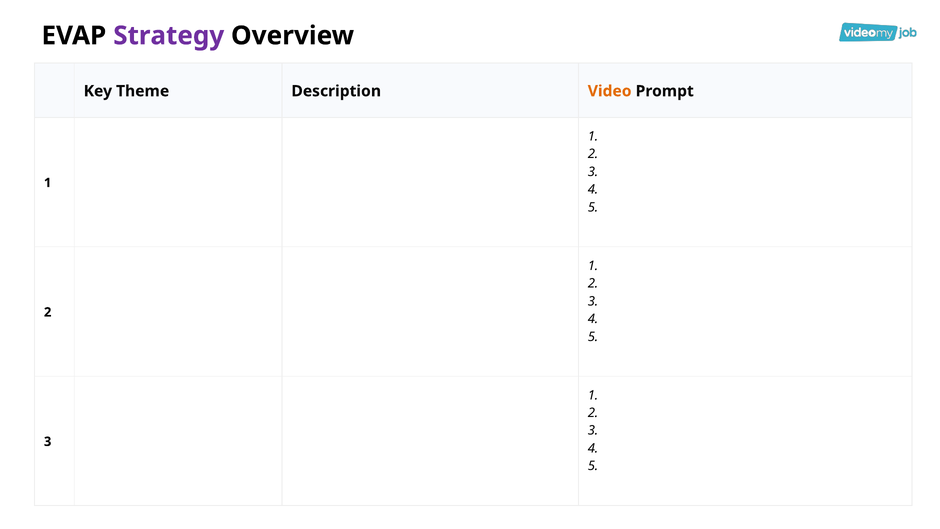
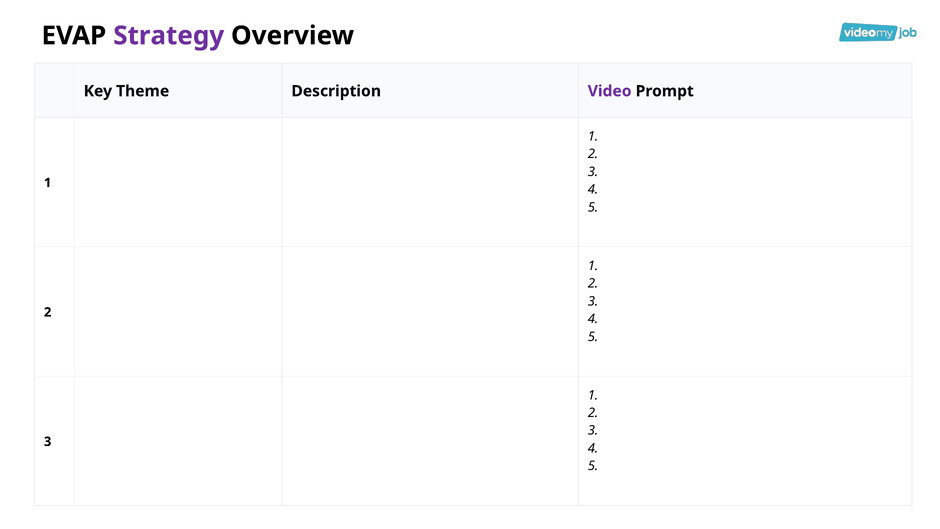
Video colour: orange -> purple (610, 91)
